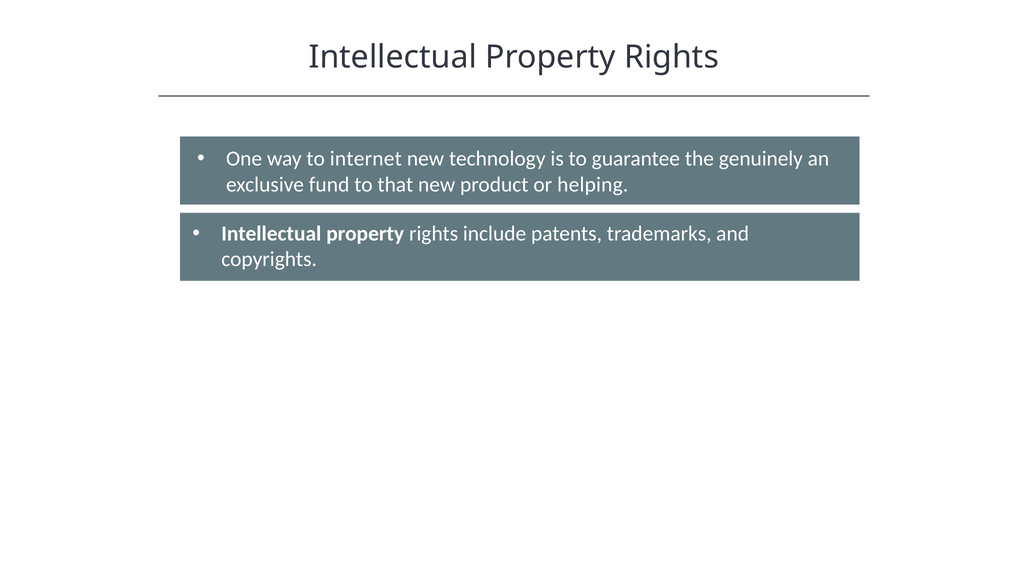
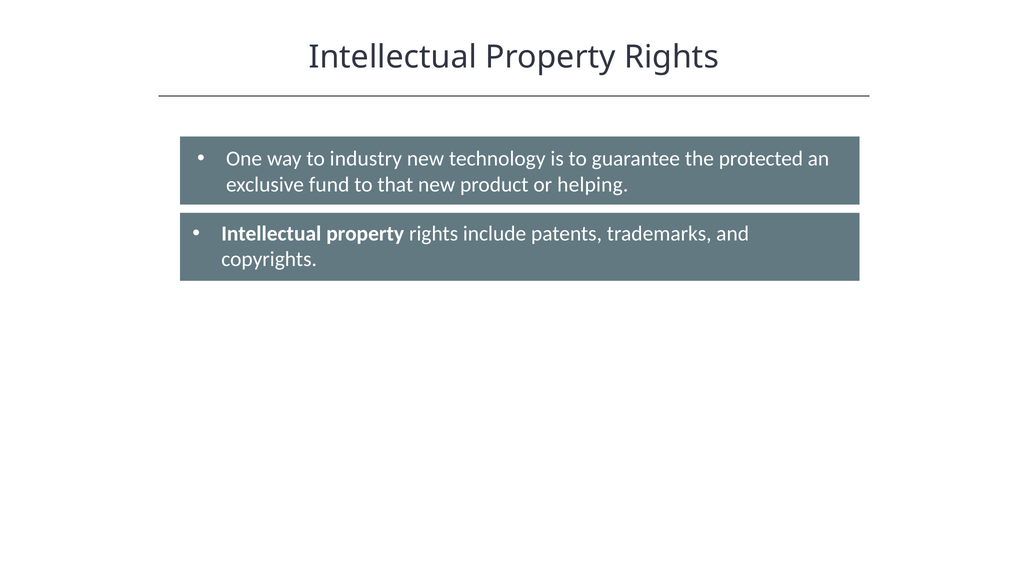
internet: internet -> industry (366, 159)
genuinely: genuinely -> protected (761, 159)
